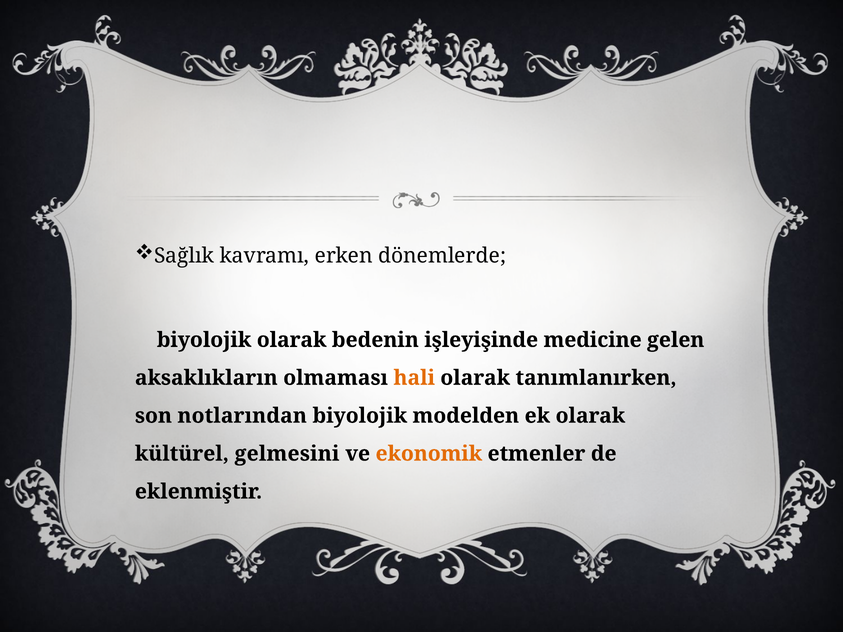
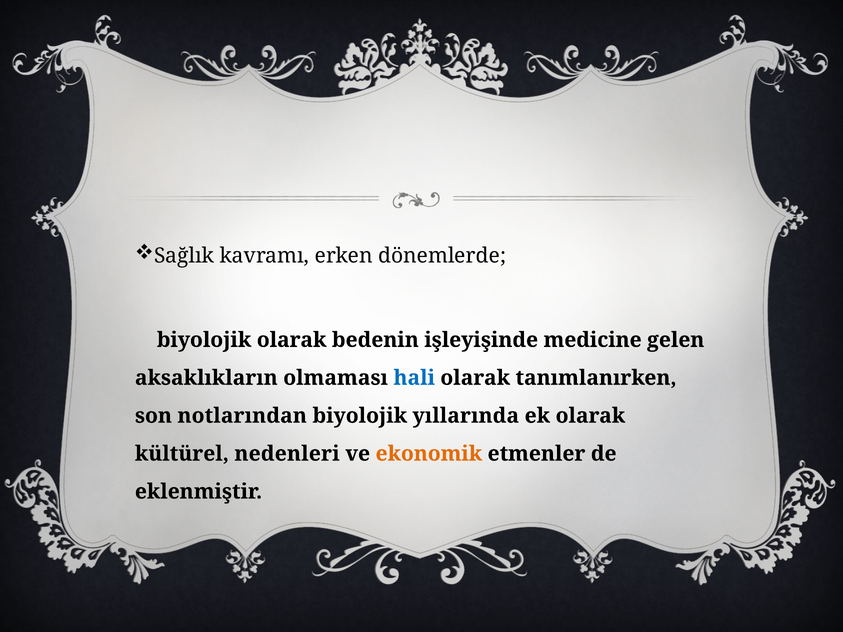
hali colour: orange -> blue (414, 378)
modelden: modelden -> yıllarında (466, 416)
gelmesini: gelmesini -> nedenleri (287, 454)
